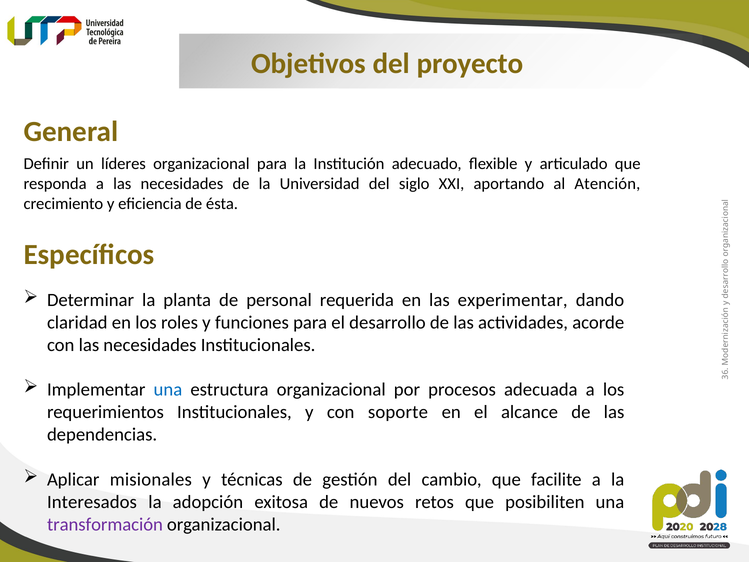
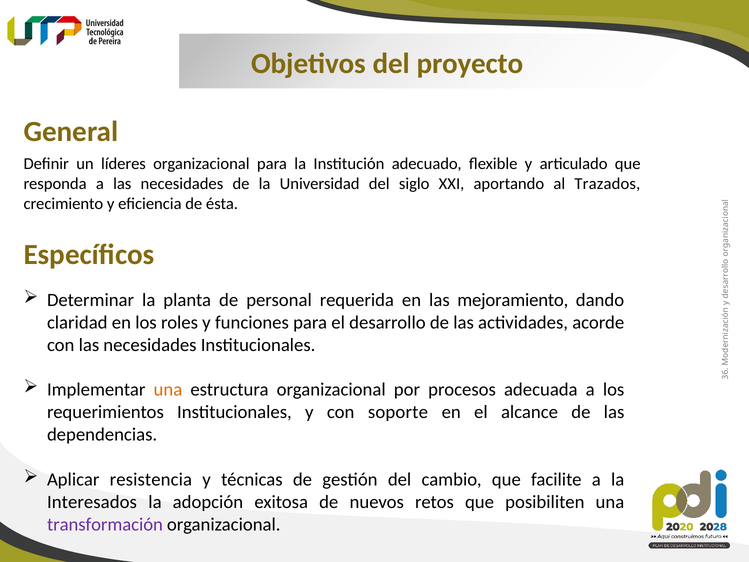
Atención: Atención -> Trazados (607, 184)
experimentar: experimentar -> mejoramiento (513, 300)
una colour: blue -> orange (168, 390)
misionales: misionales -> resistencia (151, 480)
